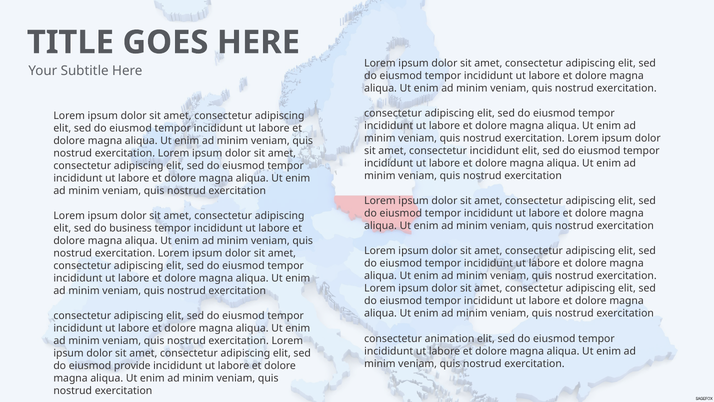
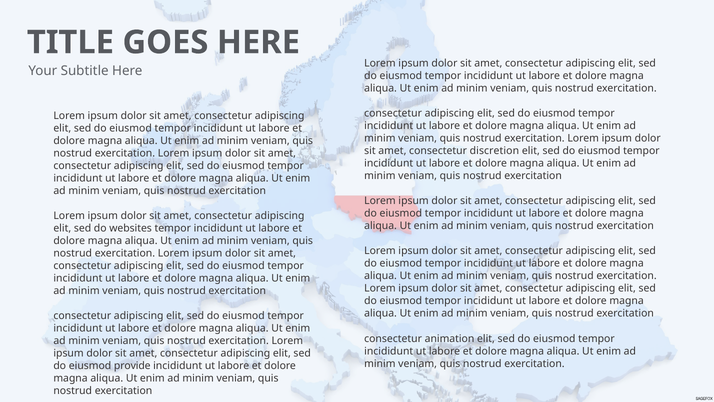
consectetur incididunt: incididunt -> discretion (494, 151)
business: business -> websites (131, 228)
